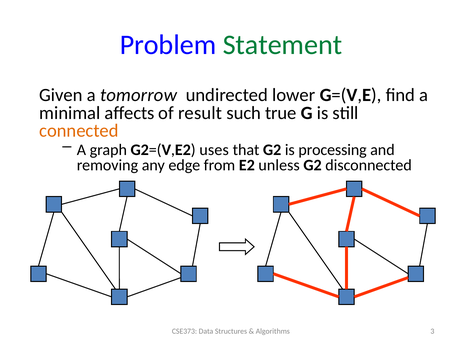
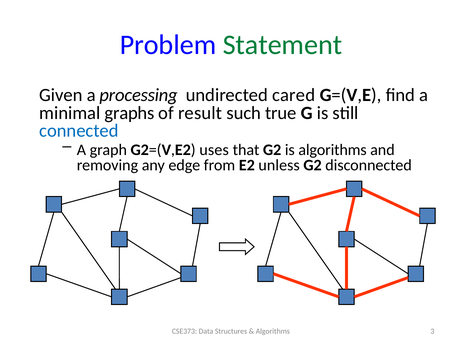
tomorrow: tomorrow -> processing (139, 95)
lower: lower -> cared (294, 95)
affects: affects -> graphs (129, 113)
connected colour: orange -> blue (79, 131)
is processing: processing -> algorithms (333, 150)
